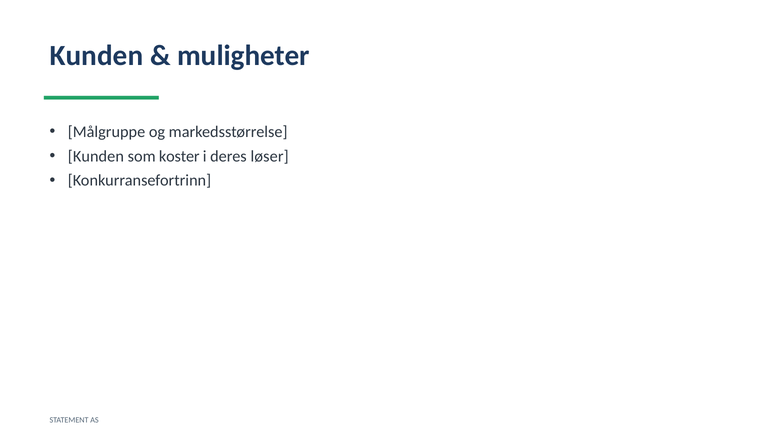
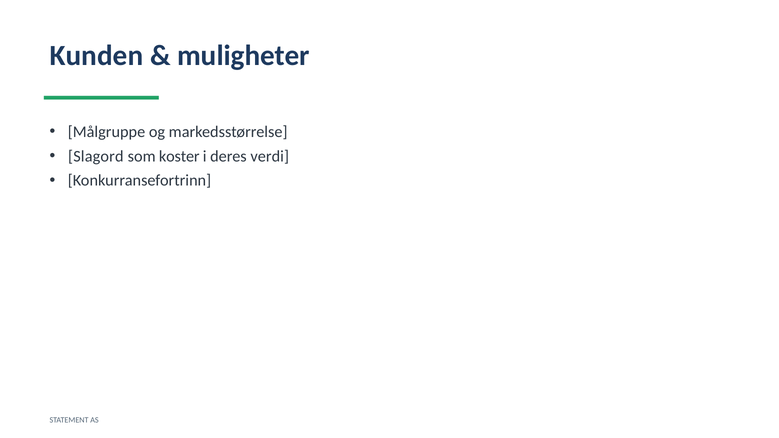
Kunden: Kunden -> Slagord (96, 156)
løser: løser -> verdi (270, 156)
